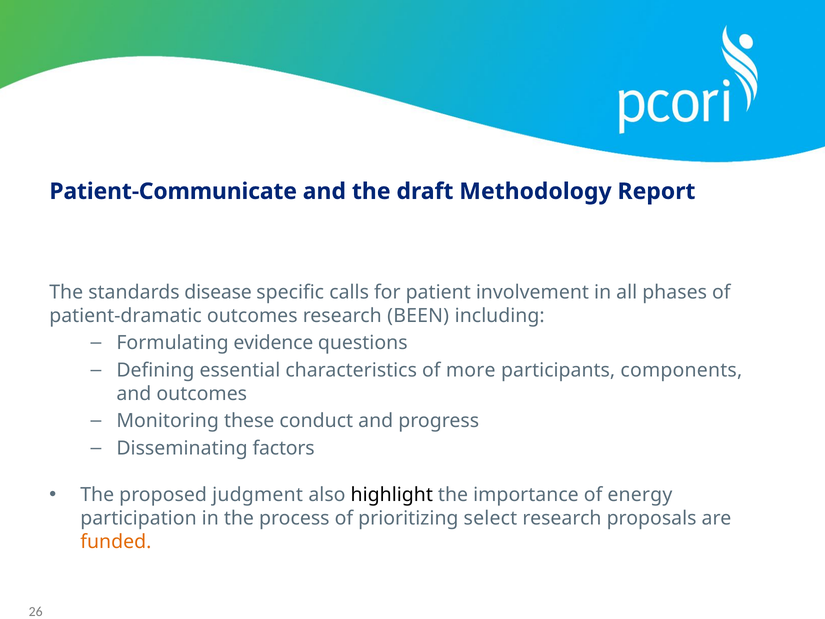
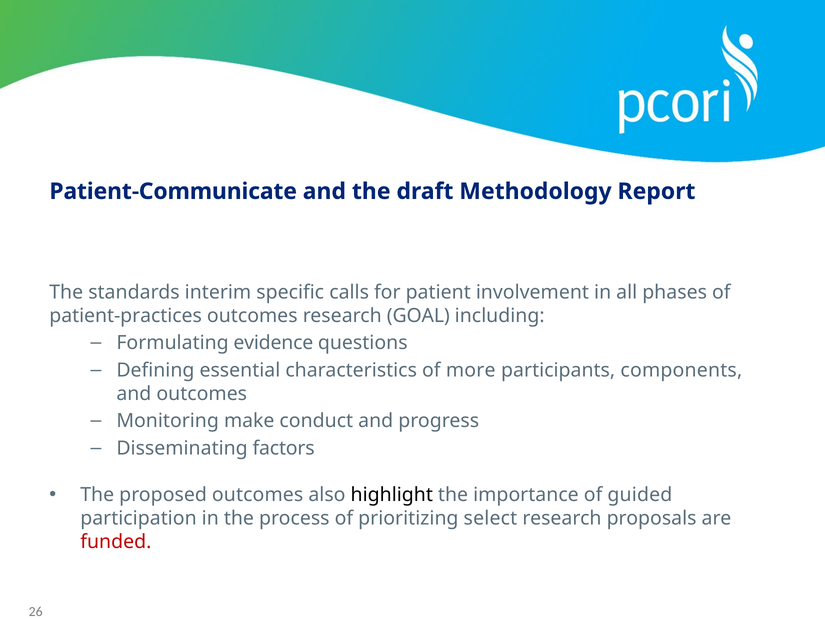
disease: disease -> interim (218, 292)
patient-dramatic: patient-dramatic -> patient-practices (126, 316)
BEEN: BEEN -> GOAL (418, 316)
these: these -> make (249, 421)
proposed judgment: judgment -> outcomes (258, 495)
energy: energy -> guided (640, 495)
funded colour: orange -> red (116, 541)
